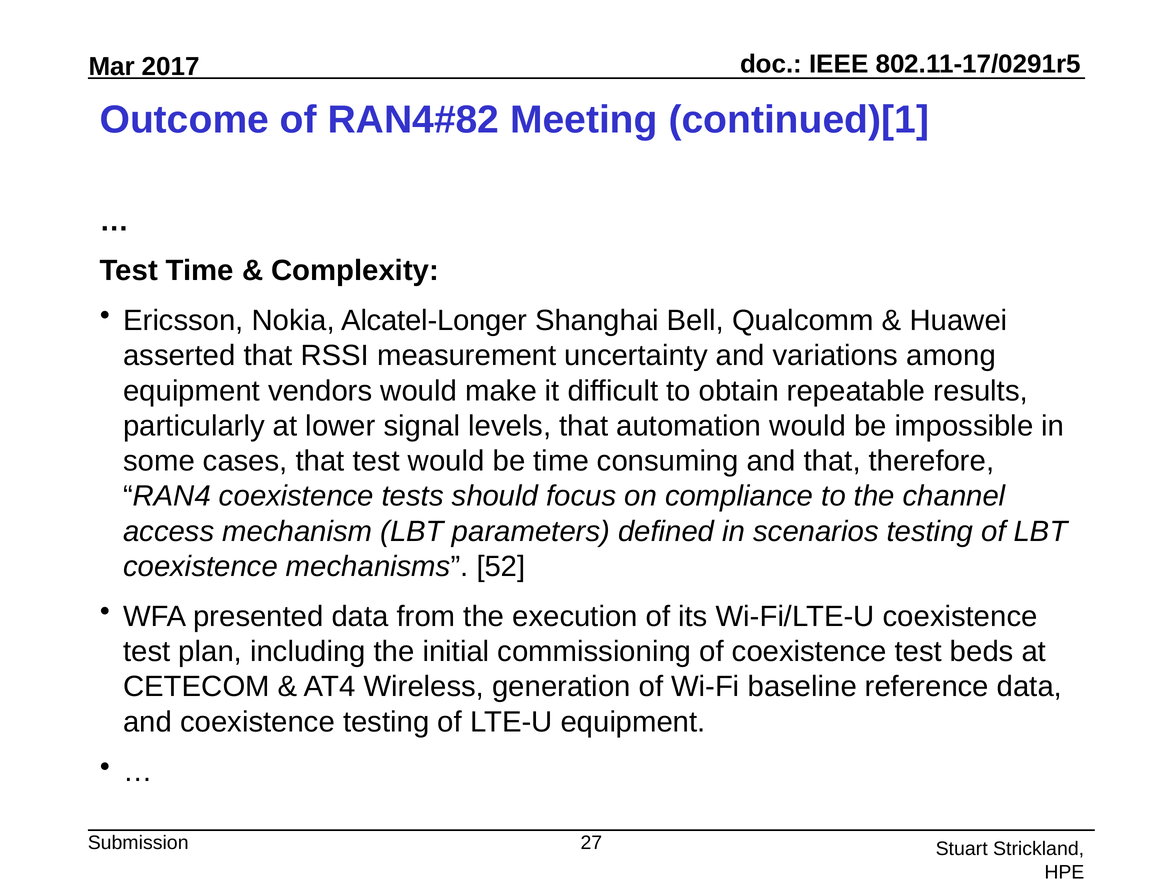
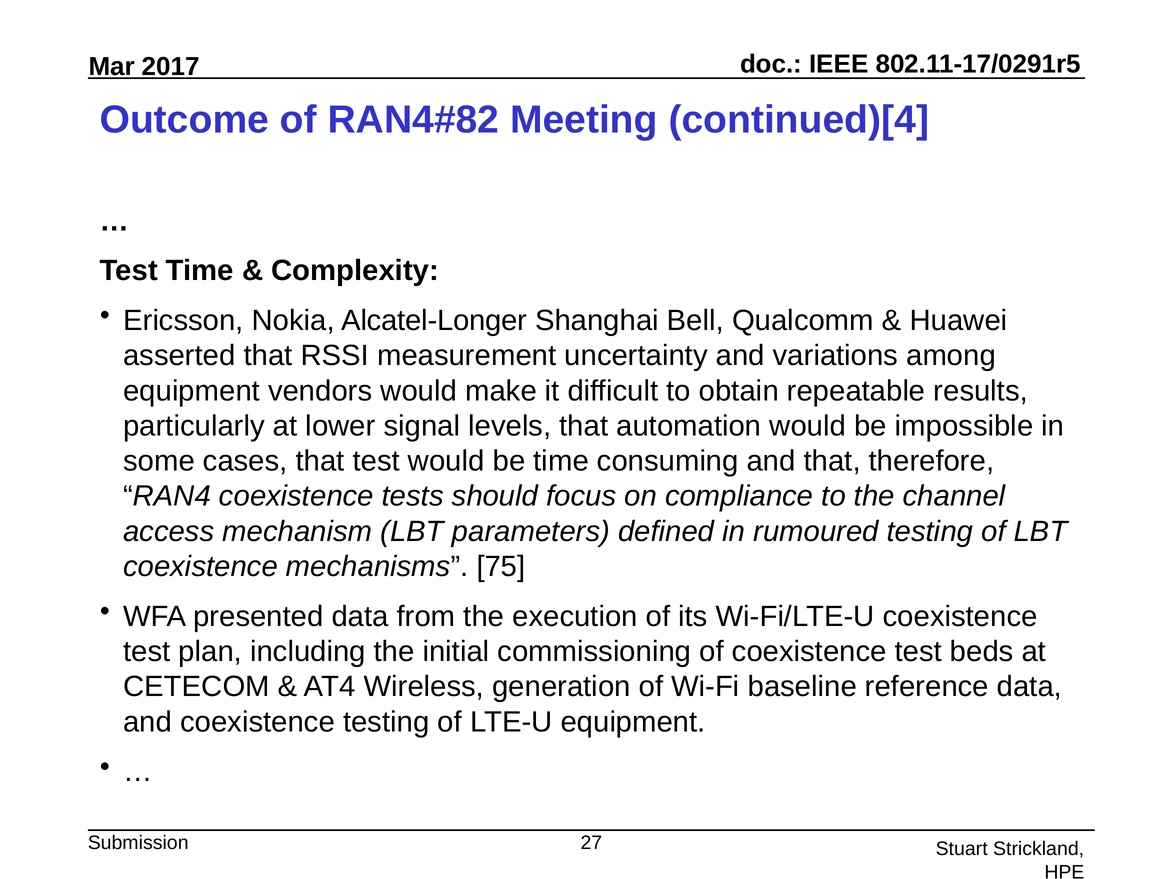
continued)[1: continued)[1 -> continued)[4 (799, 120)
scenarios: scenarios -> rumoured (816, 532)
52: 52 -> 75 (501, 567)
